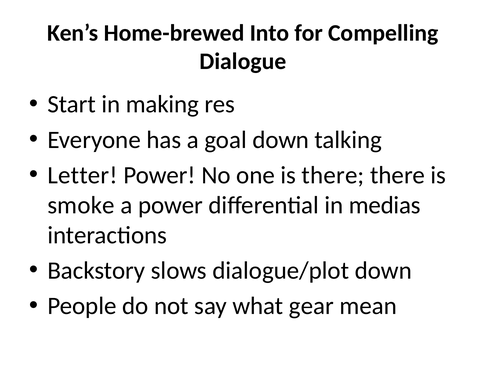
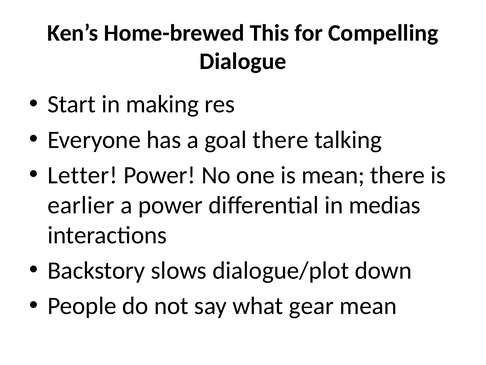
Into: Into -> This (270, 33)
goal down: down -> there (281, 140)
is there: there -> mean (333, 175)
smoke: smoke -> earlier (81, 205)
